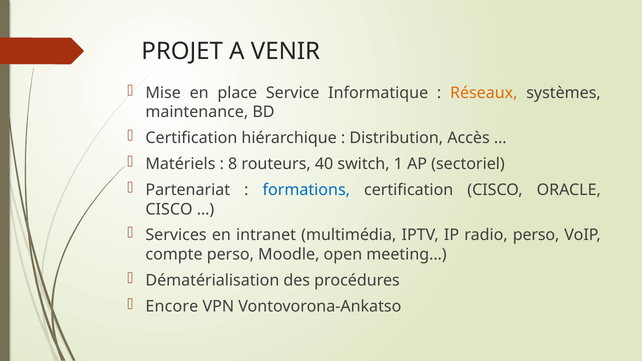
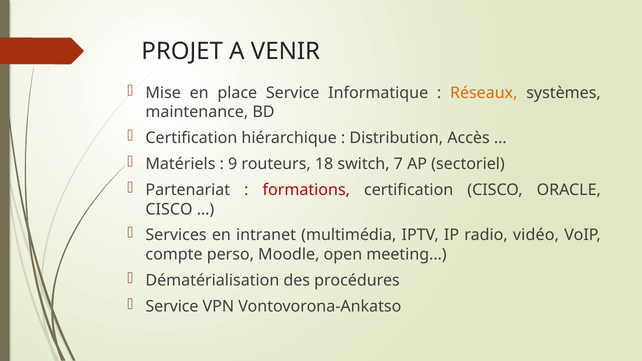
8: 8 -> 9 (233, 164)
40: 40 -> 18 (324, 164)
1: 1 -> 7 (398, 164)
formations colour: blue -> red (306, 190)
radio perso: perso -> vidéo (536, 235)
Encore: Encore -> Service (172, 306)
